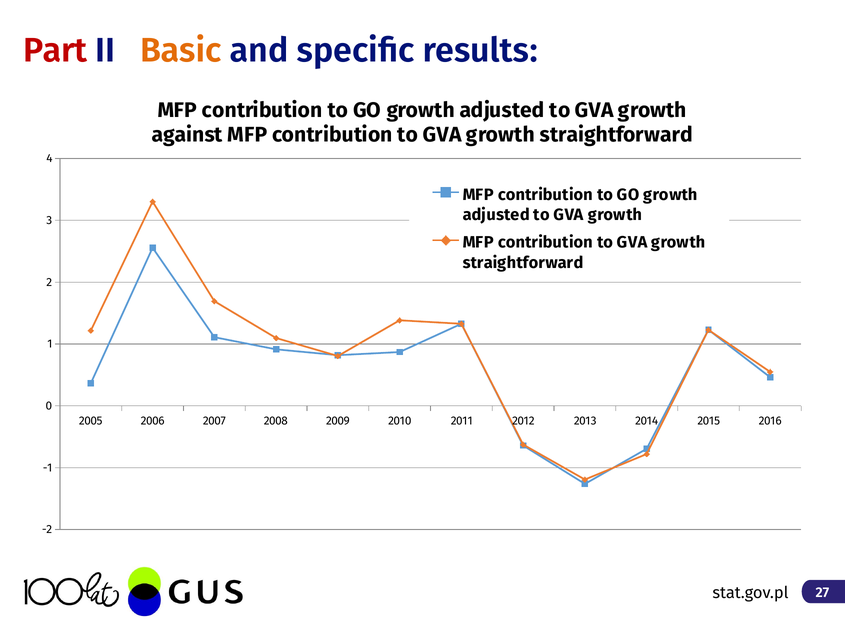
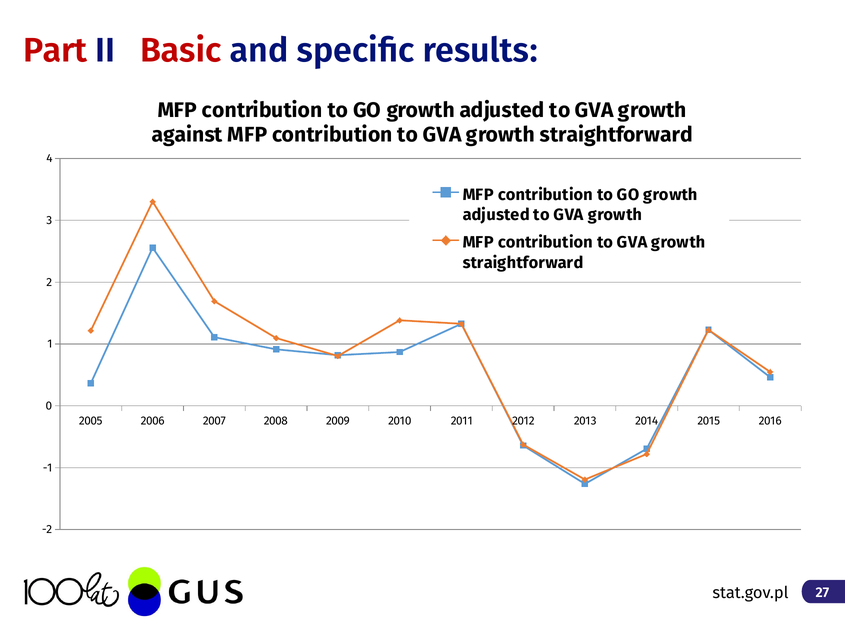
Basic colour: orange -> red (181, 51)
